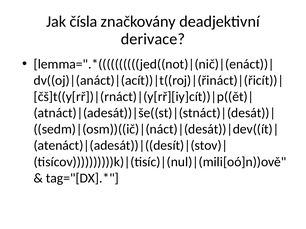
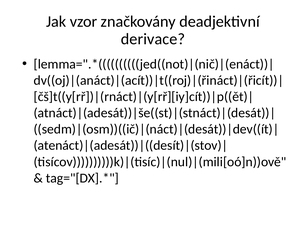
čísla: čísla -> vzor (84, 22)
